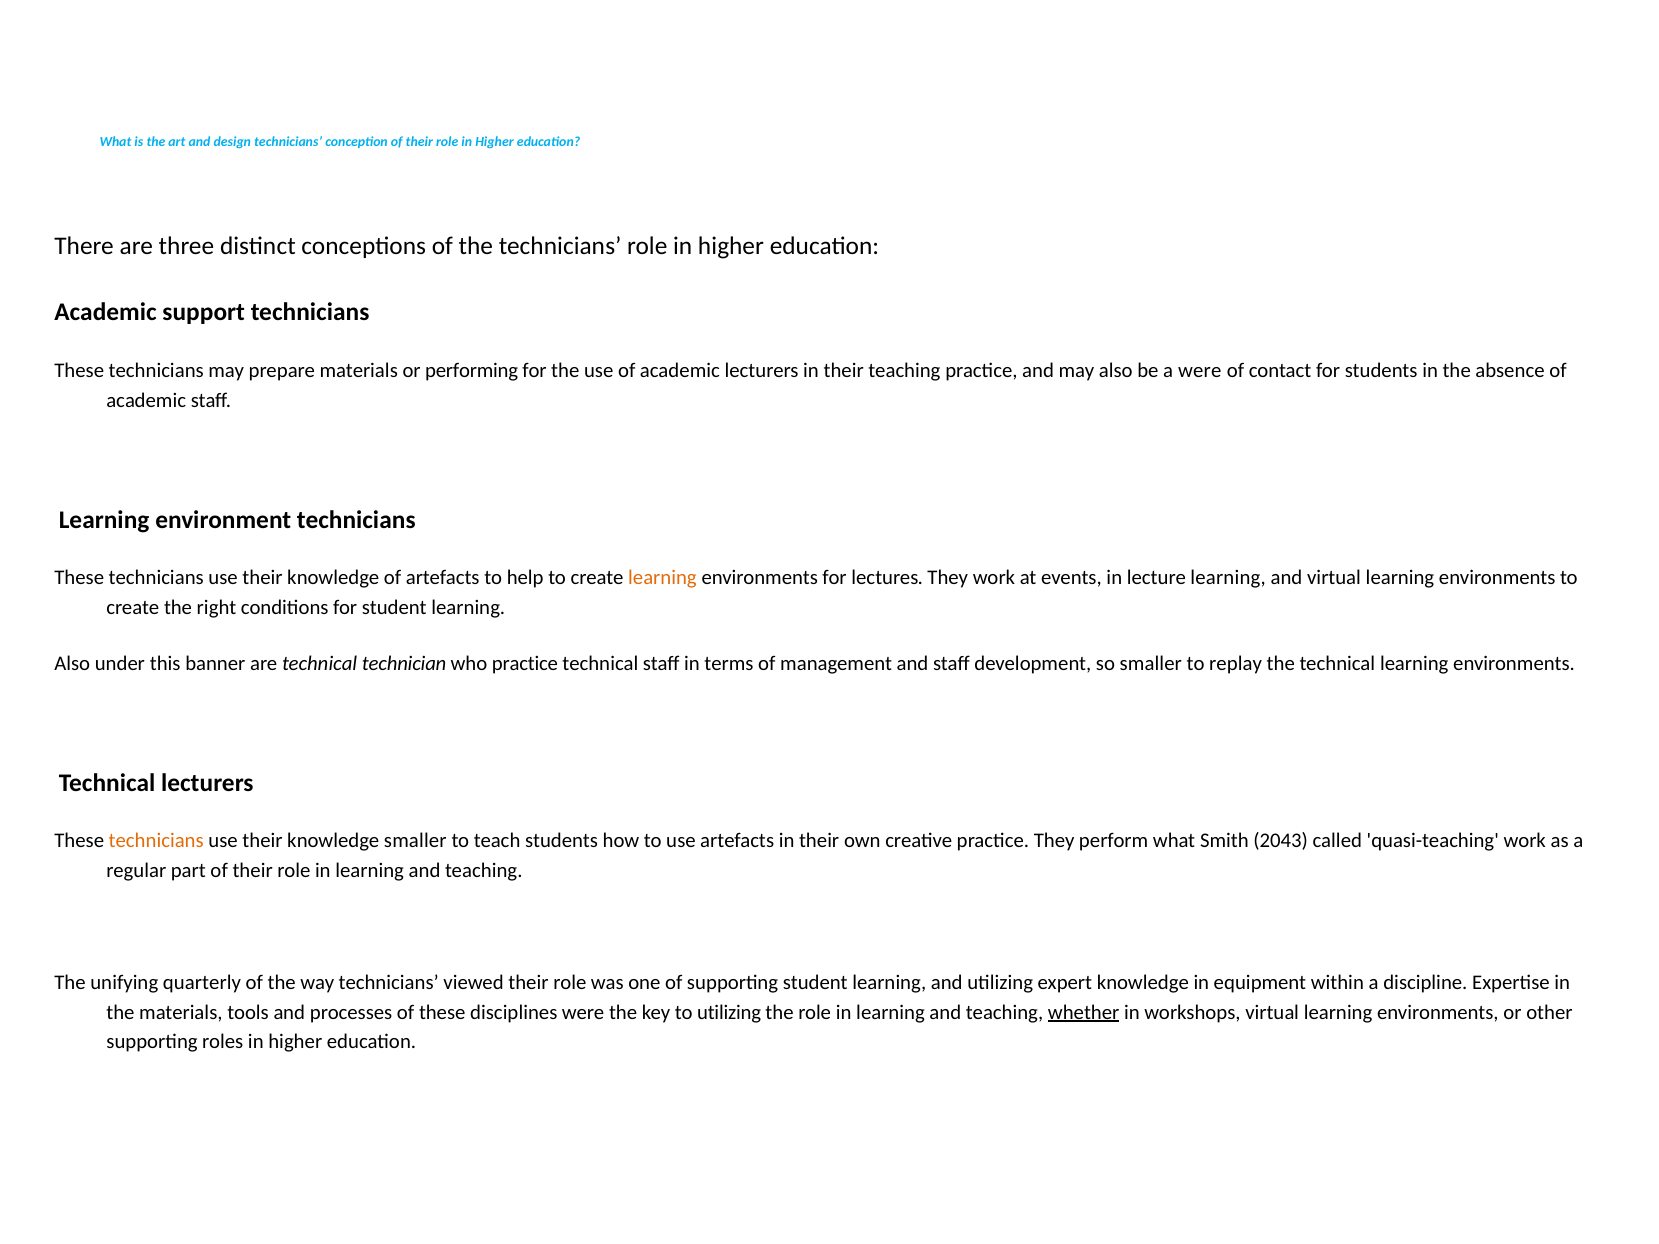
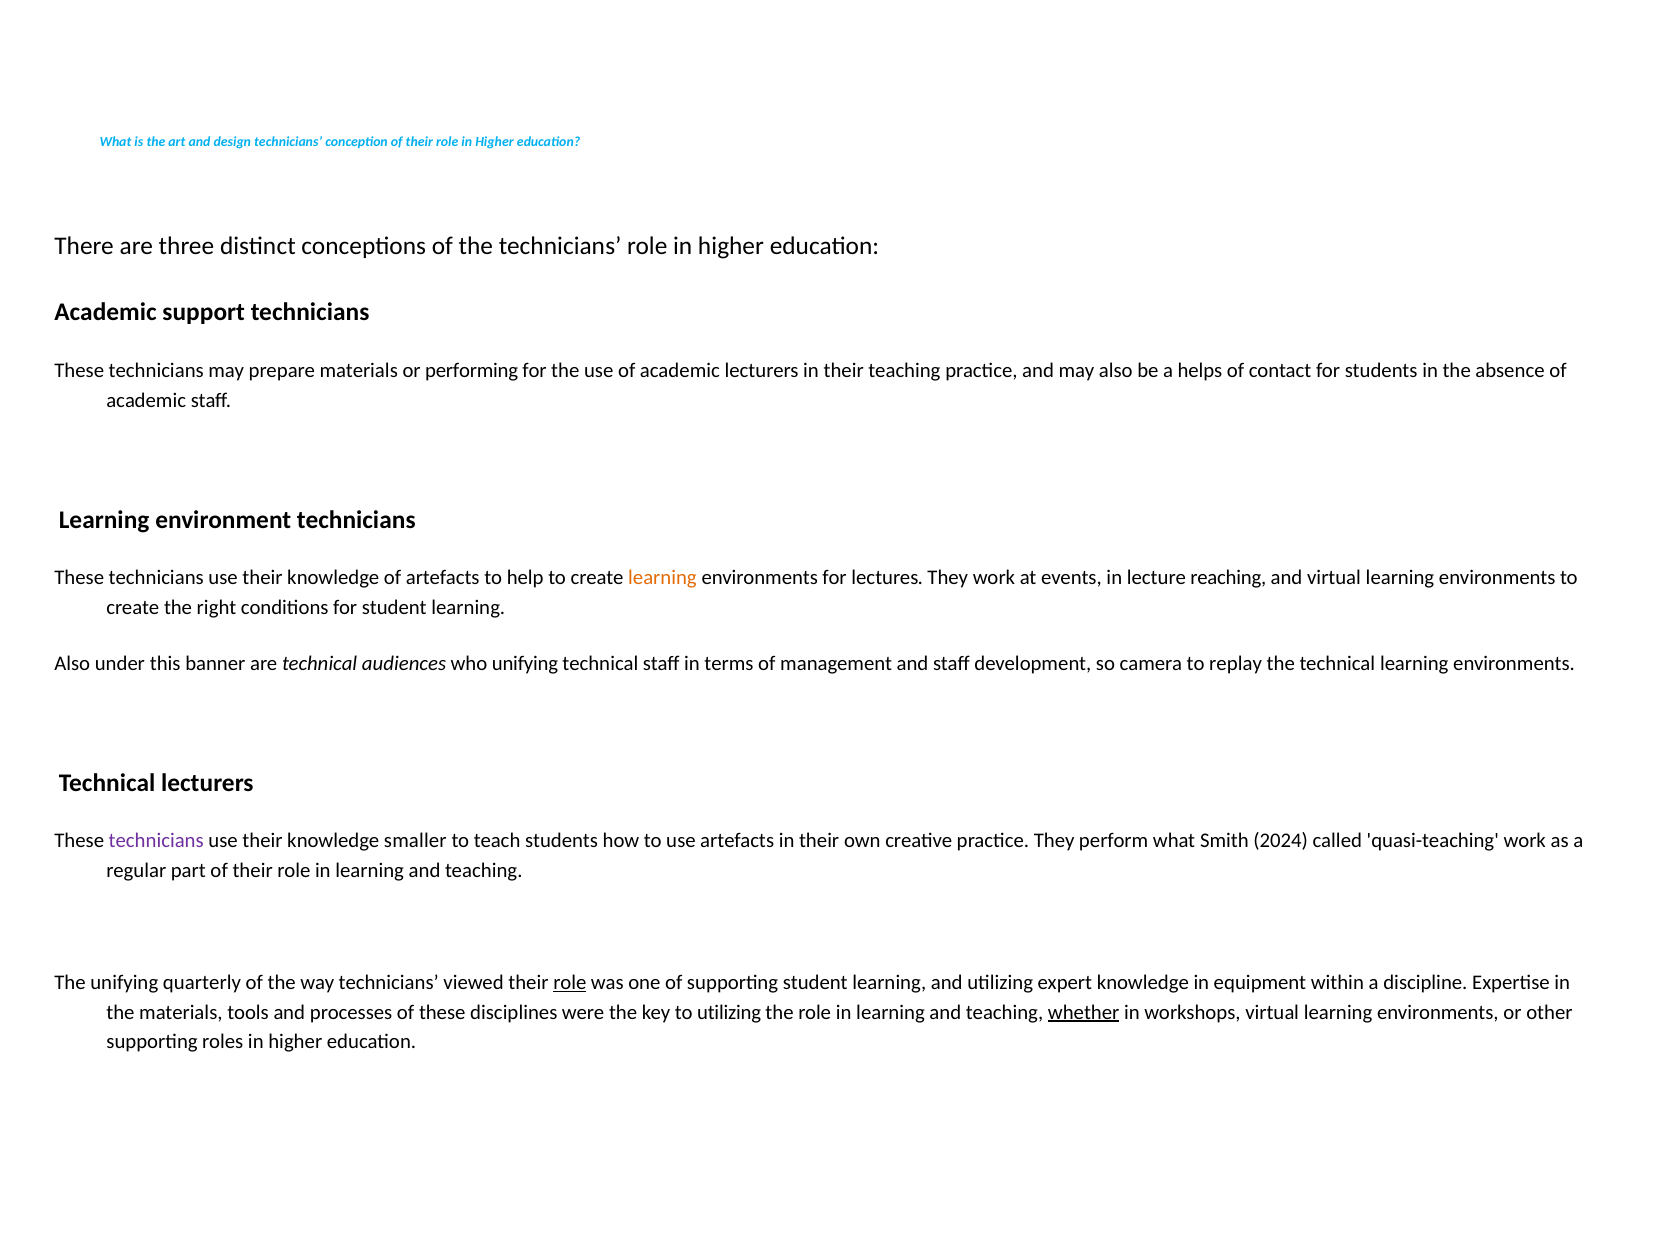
a were: were -> helps (1200, 371)
lecture learning: learning -> reaching (1228, 578)
technician: technician -> audiences (404, 664)
who practice: practice -> unifying (525, 664)
so smaller: smaller -> camera (1151, 664)
technicians colour: orange -> purple (156, 841)
2043: 2043 -> 2024 (1281, 841)
role underline: none -> present (570, 982)
